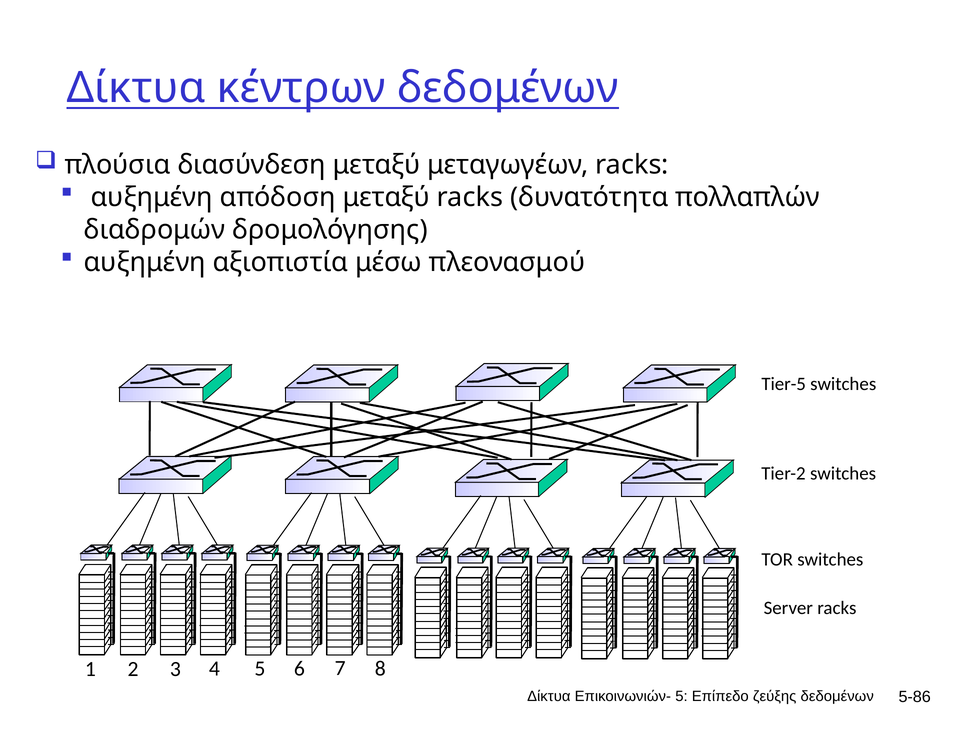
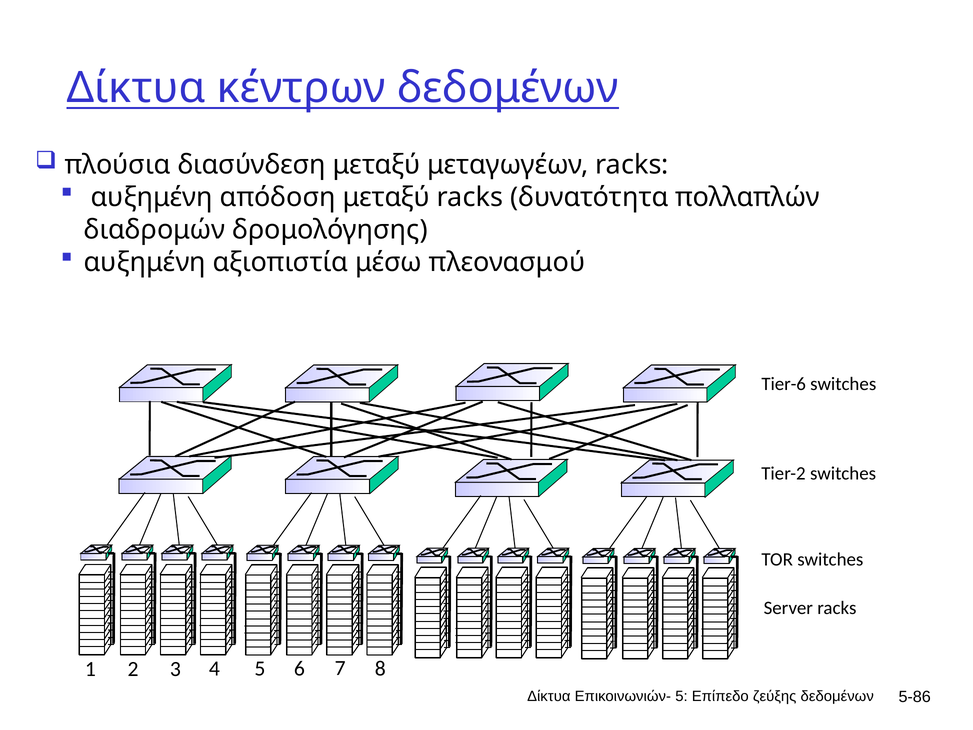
Tier-5: Tier-5 -> Tier-6 (784, 384)
